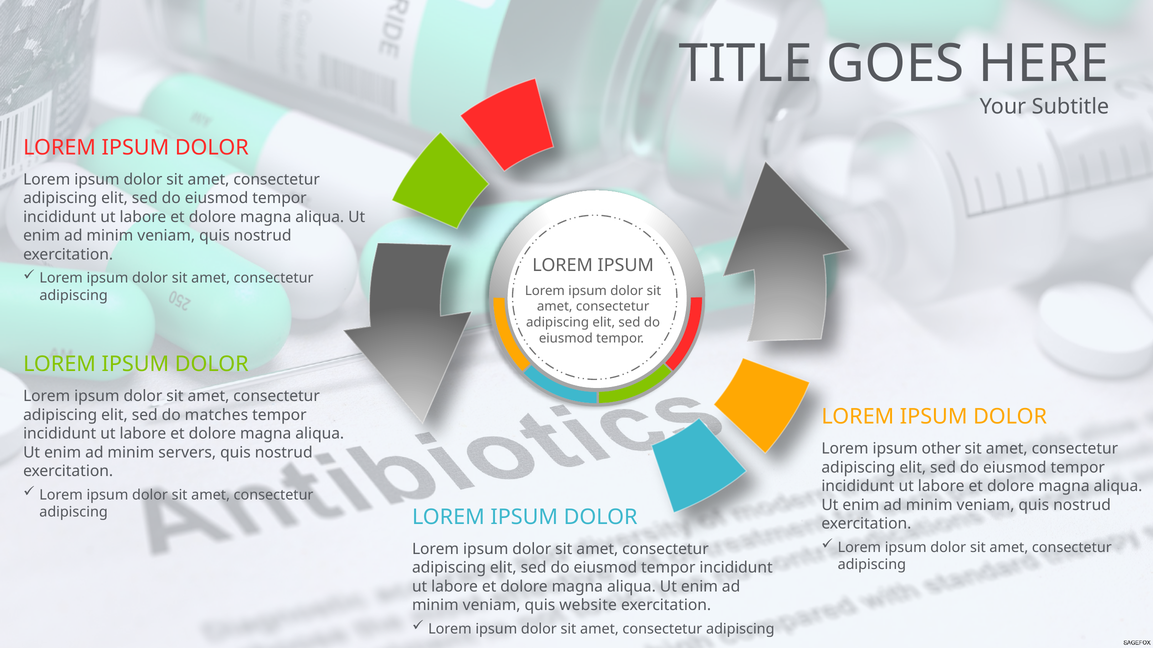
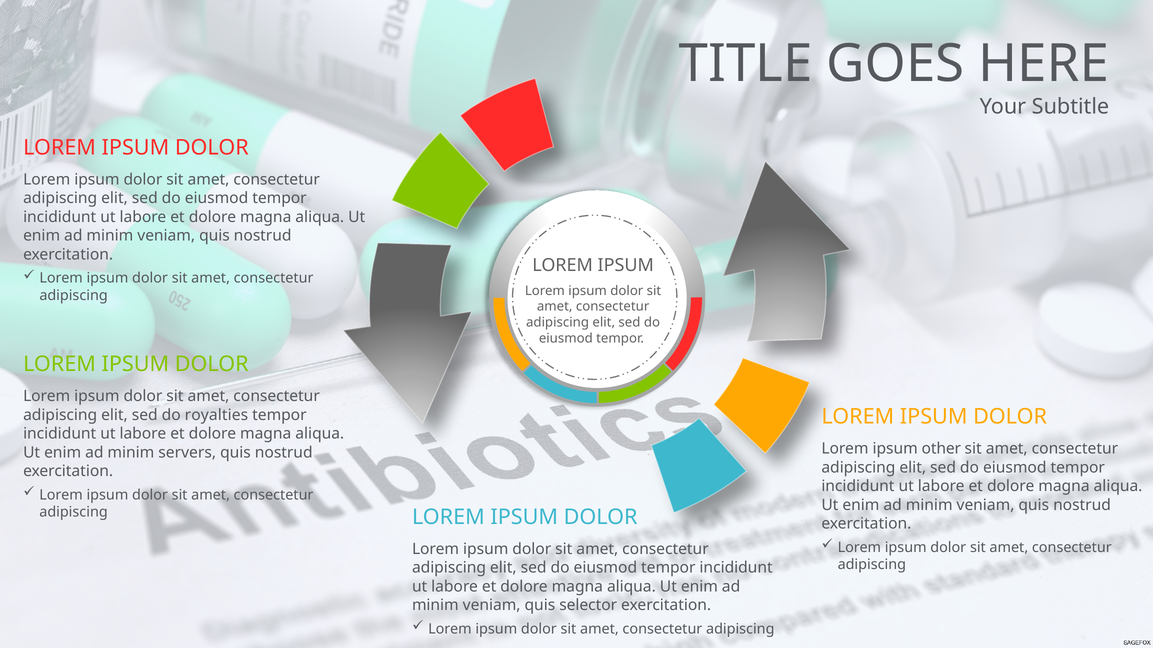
matches: matches -> royalties (216, 415)
website: website -> selector (588, 606)
